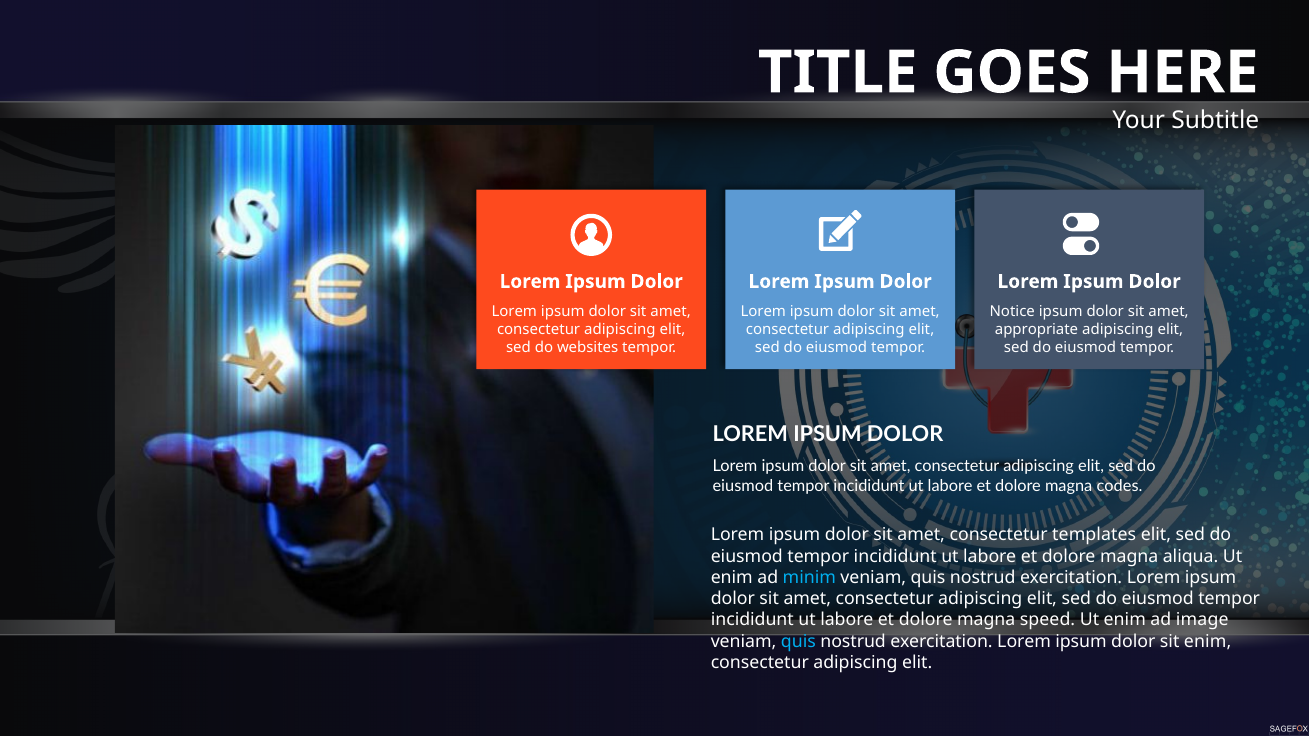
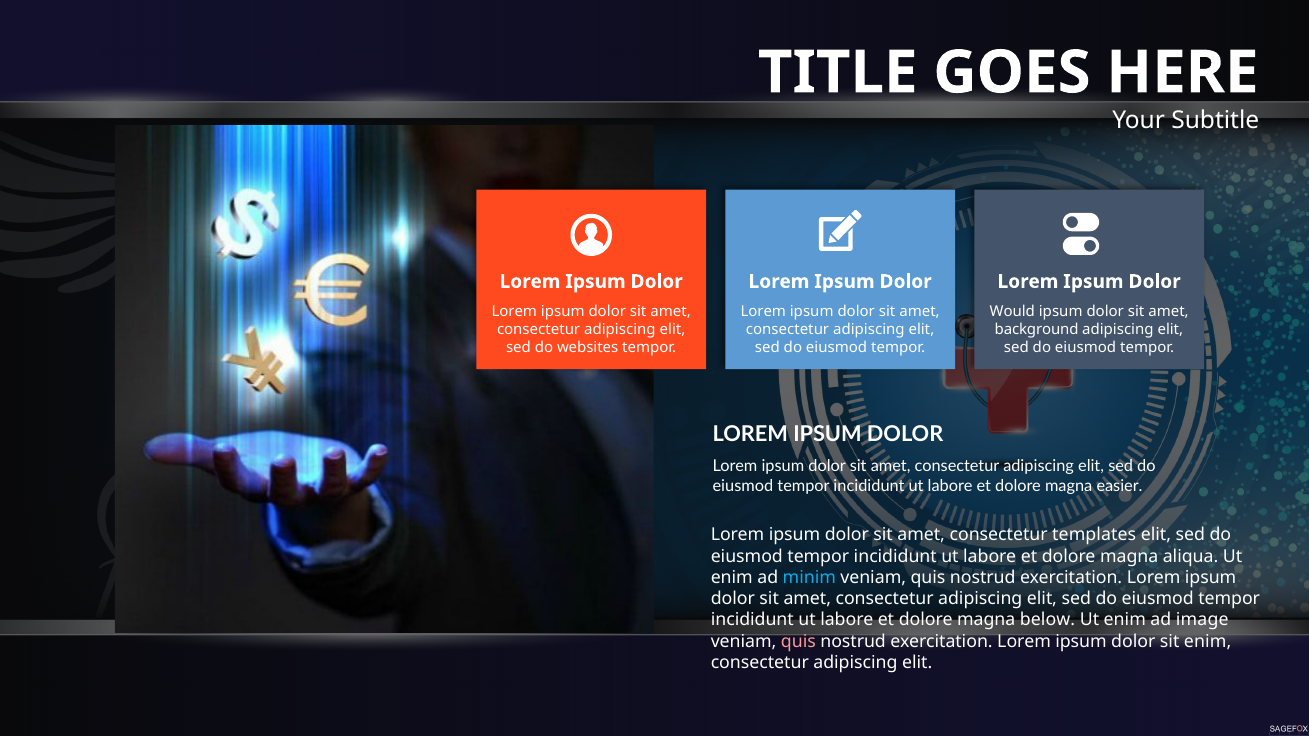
Notice: Notice -> Would (1012, 312)
appropriate: appropriate -> background (1037, 330)
codes: codes -> easier (1120, 486)
speed: speed -> below (1048, 620)
quis colour: light blue -> pink (798, 642)
